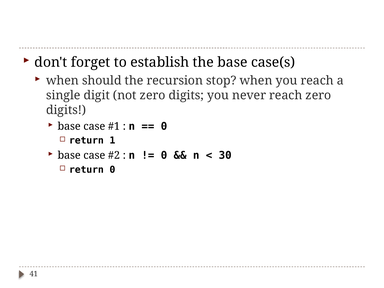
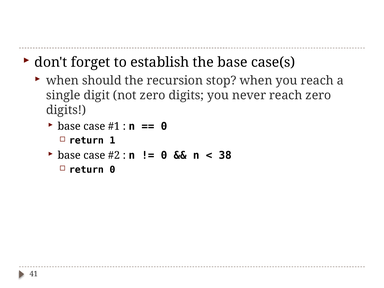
30: 30 -> 38 (225, 155)
